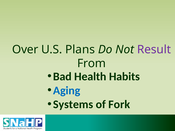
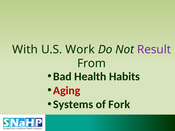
Over: Over -> With (25, 50)
Plans: Plans -> Work (80, 50)
Aging colour: blue -> red (67, 91)
